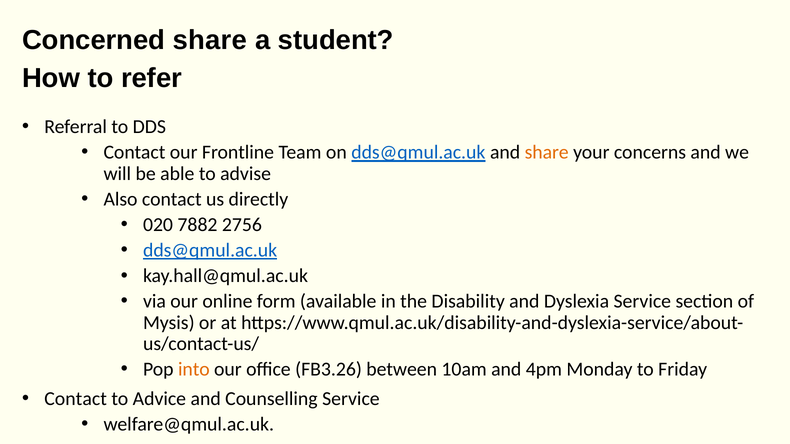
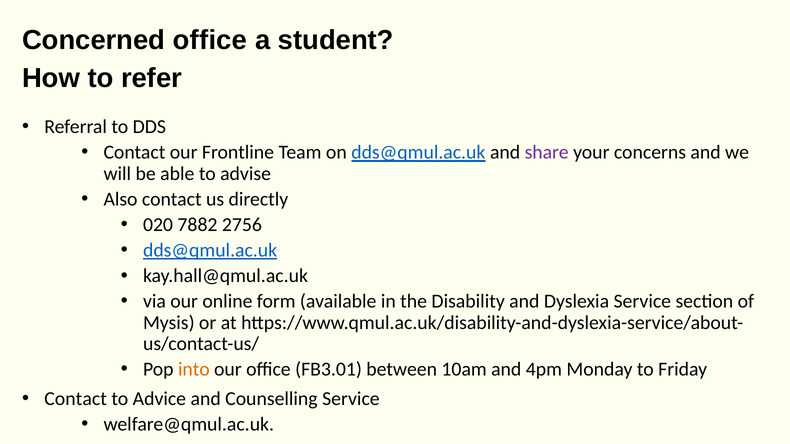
Concerned share: share -> office (210, 40)
share colour: orange -> purple (547, 153)
FB3.26: FB3.26 -> FB3.01 (329, 370)
